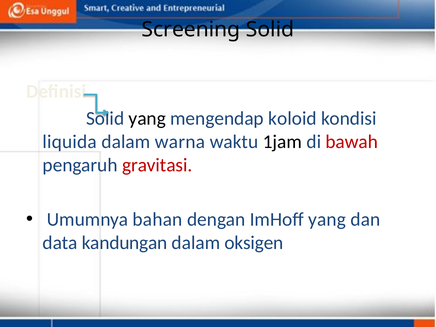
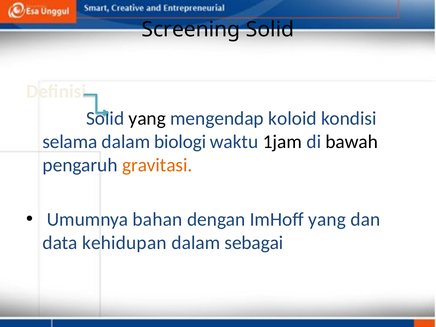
liquida: liquida -> selama (70, 142)
warna: warna -> biologi (180, 142)
bawah colour: red -> black (352, 142)
gravitasi colour: red -> orange (157, 165)
kandungan: kandungan -> kehidupan (124, 243)
oksigen: oksigen -> sebagai (254, 243)
